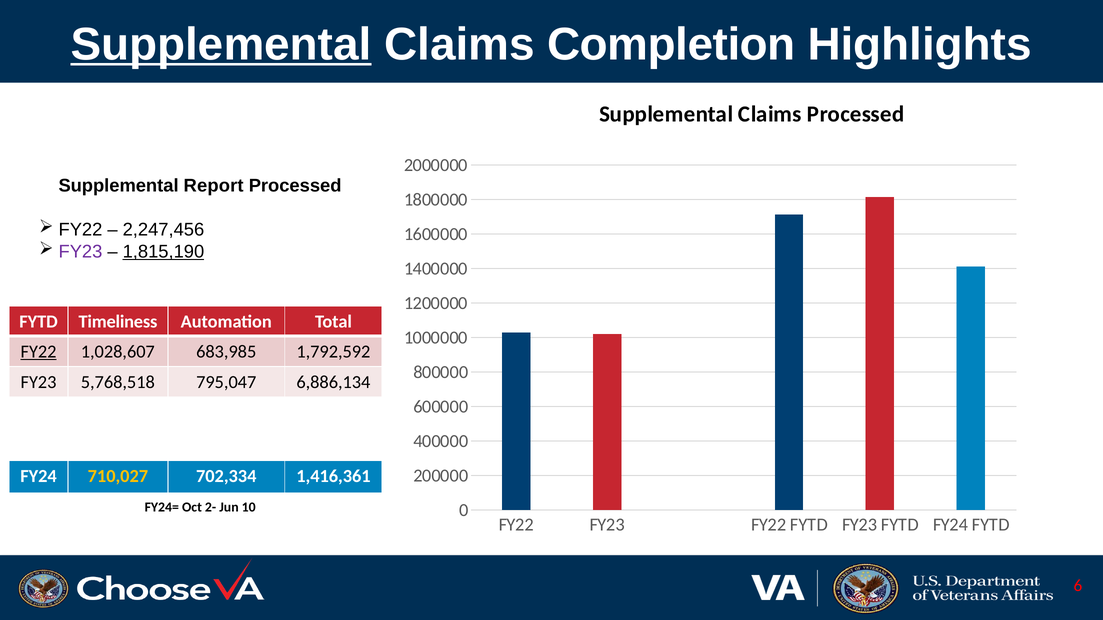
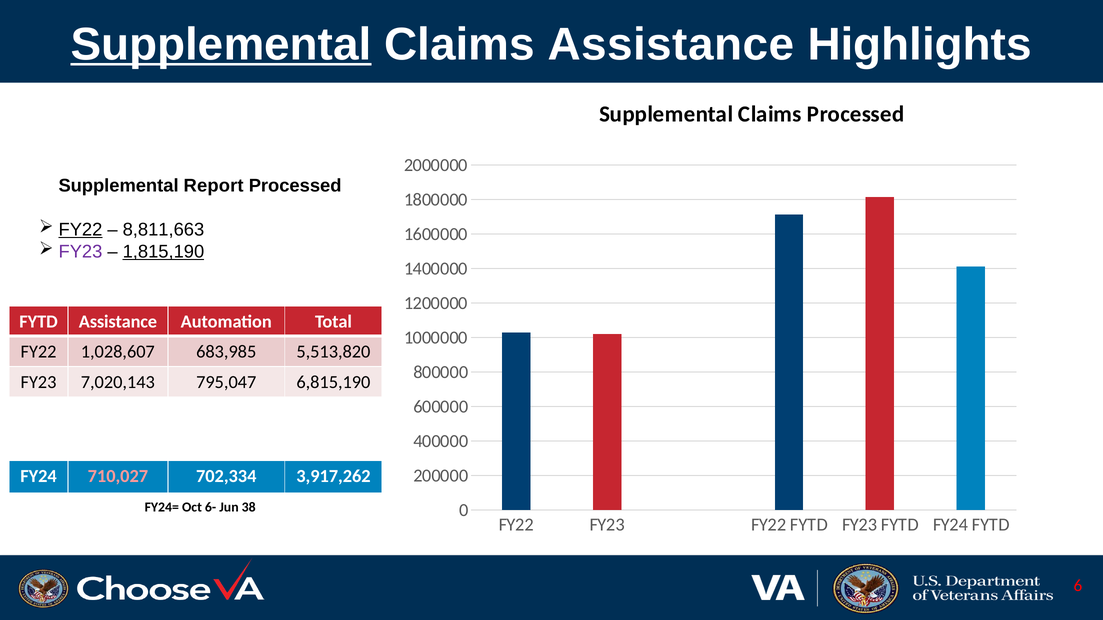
Claims Completion: Completion -> Assistance (671, 45)
FY22 underline: none -> present (80, 230)
2,247,456: 2,247,456 -> 8,811,663 (163, 230)
FYTD Timeliness: Timeliness -> Assistance (118, 322)
FY22 underline: present -> none (39, 352)
1,792,592: 1,792,592 -> 5,513,820 (333, 352)
5,768,518: 5,768,518 -> 7,020,143 (118, 382)
6,886,134: 6,886,134 -> 6,815,190 (333, 382)
710,027 colour: yellow -> pink (118, 476)
1,416,361: 1,416,361 -> 3,917,262 (333, 476)
2-: 2- -> 6- (211, 508)
10: 10 -> 38 (249, 508)
